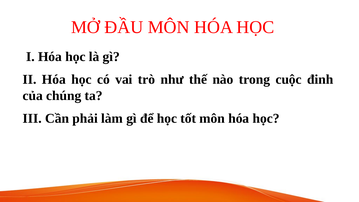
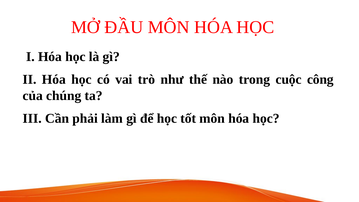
đinh: đinh -> công (320, 79)
